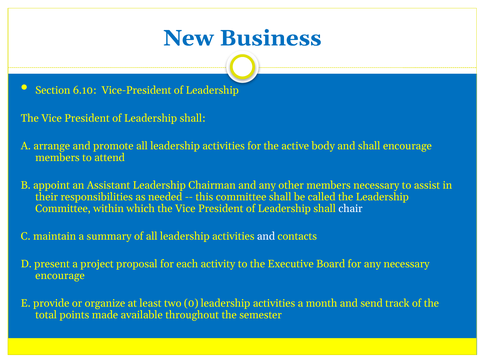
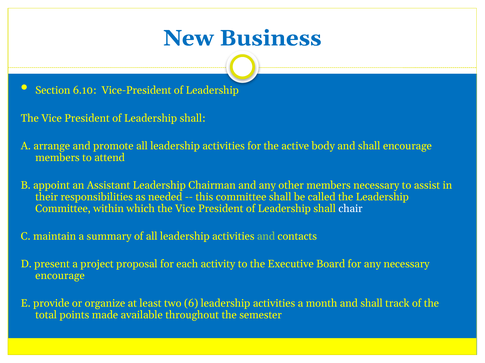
and colour: white -> light green (266, 237)
0: 0 -> 6 (191, 304)
month and send: send -> shall (372, 304)
